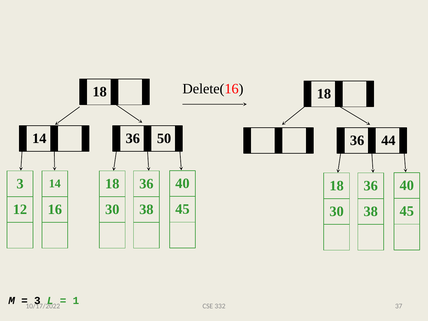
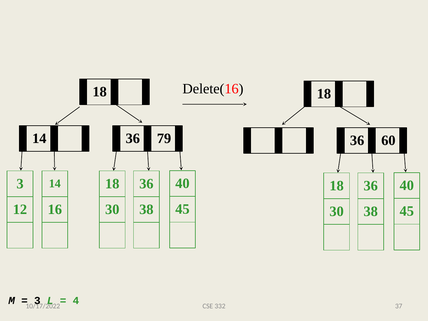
50: 50 -> 79 (164, 138)
44: 44 -> 60 (388, 140)
1: 1 -> 4 (76, 301)
